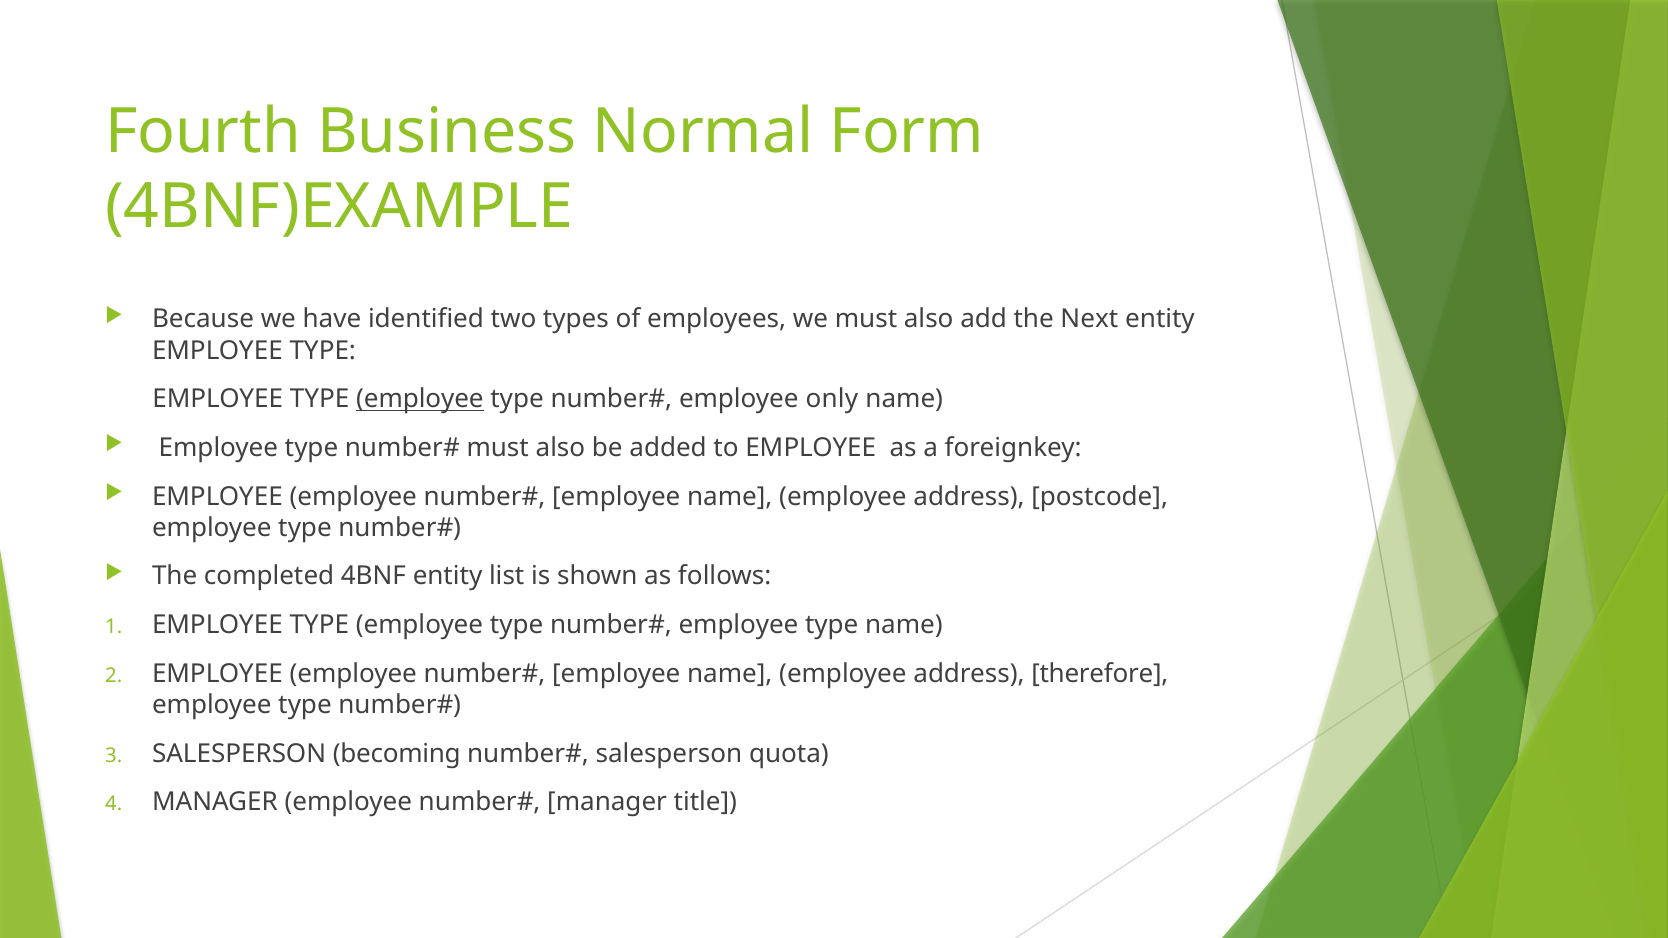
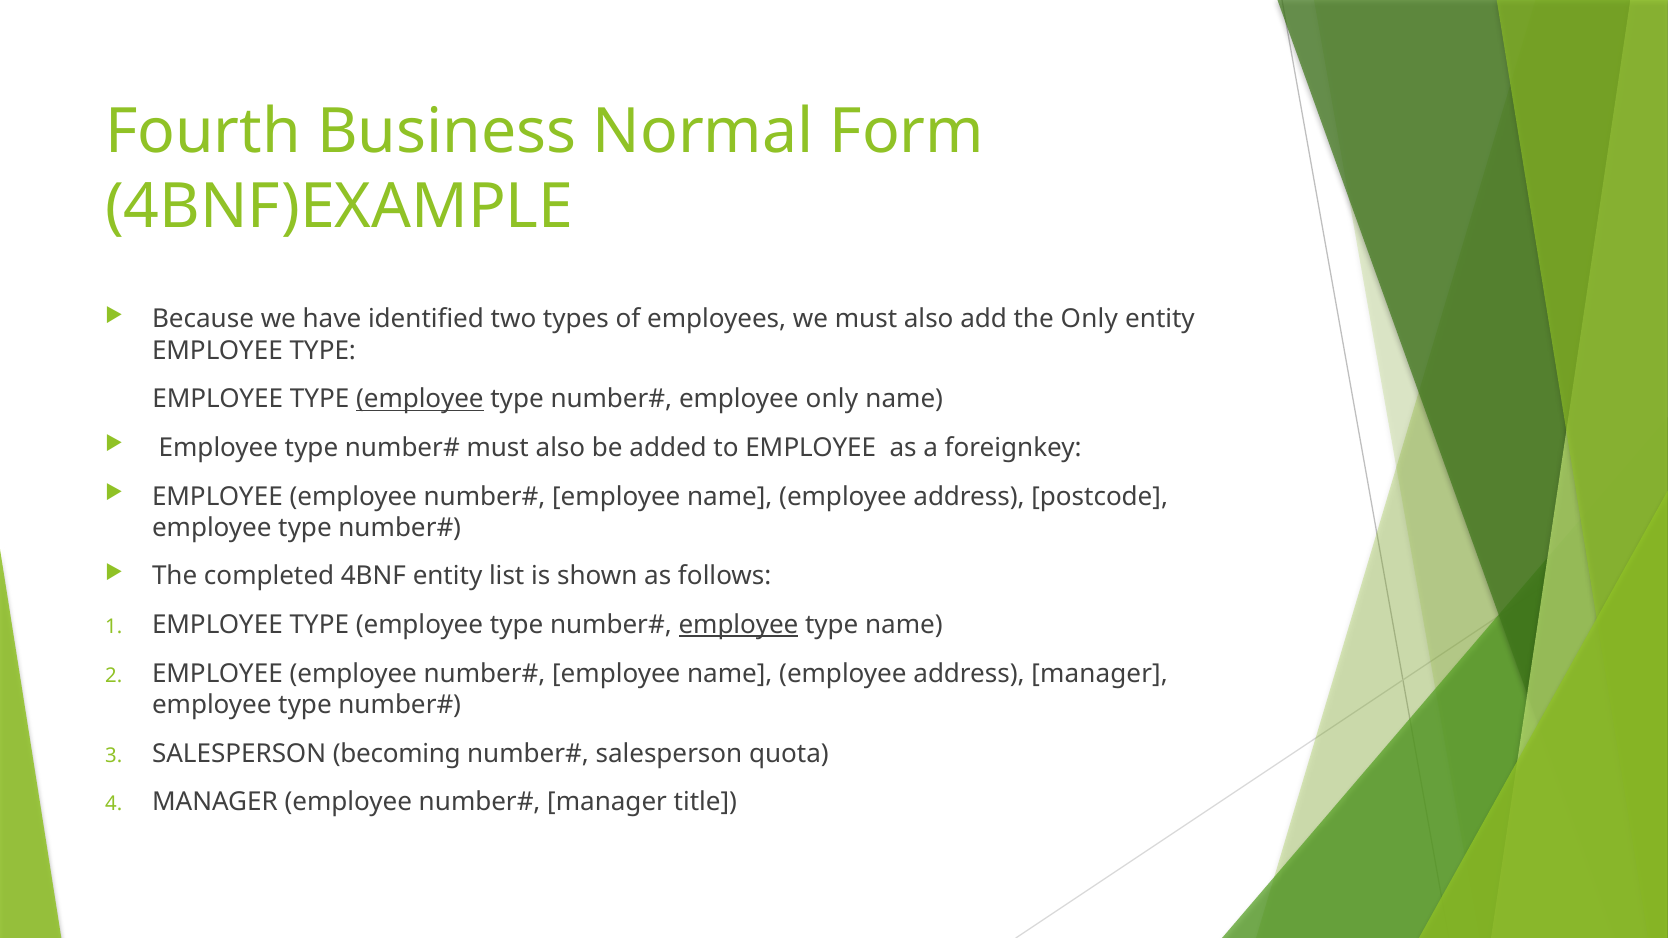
the Next: Next -> Only (1089, 319)
employee underline: none -> present (738, 625)
address therefore: therefore -> manager (1100, 674)
